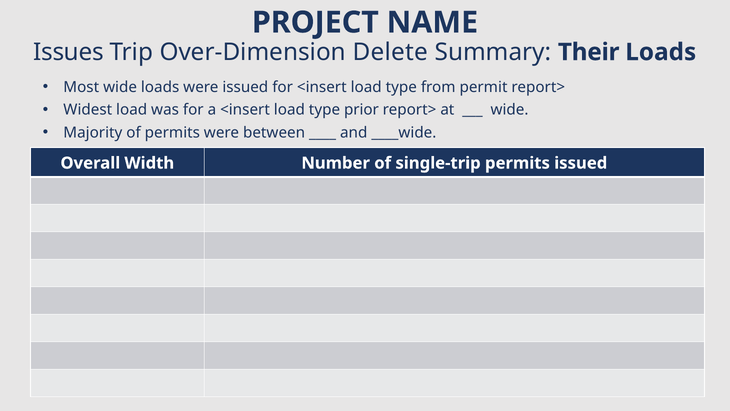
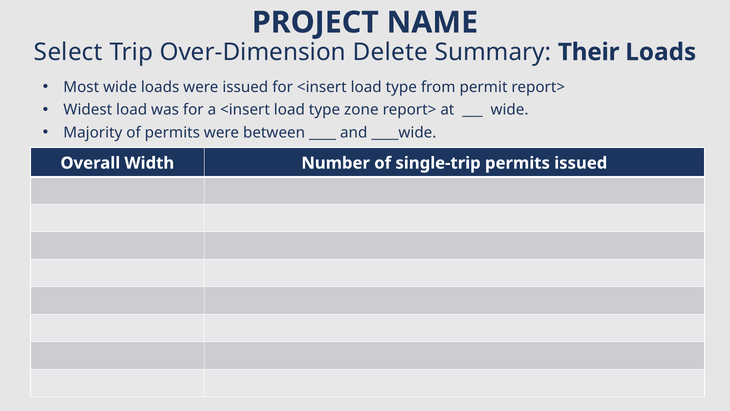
Issues: Issues -> Select (68, 52)
prior: prior -> zone (361, 110)
